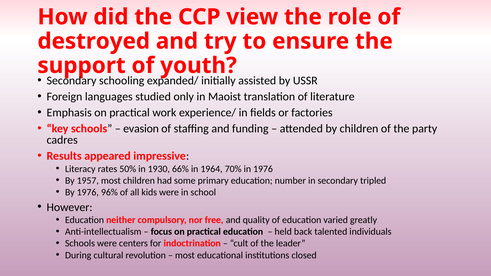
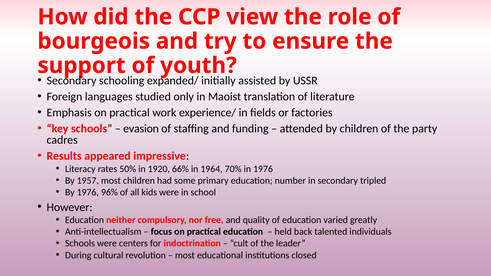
destroyed: destroyed -> bourgeois (94, 41)
1930: 1930 -> 1920 (159, 169)
